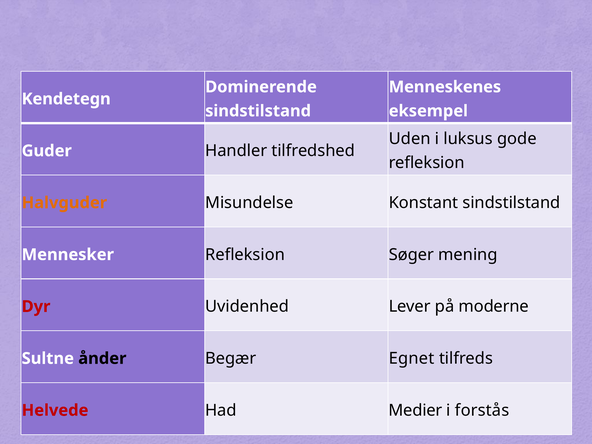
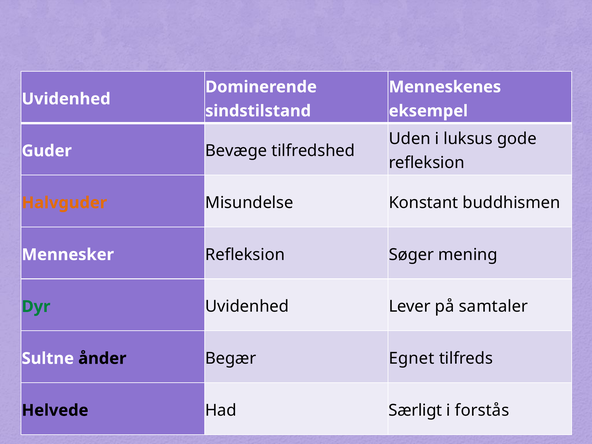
Kendetegn: Kendetegn -> Uvidenhed (66, 99)
Handler: Handler -> Bevæge (236, 151)
Konstant sindstilstand: sindstilstand -> buddhismen (511, 203)
Dyr colour: red -> green (36, 307)
moderne: moderne -> samtaler (494, 307)
Helvede colour: red -> black (55, 410)
Medier: Medier -> Særligt (415, 410)
